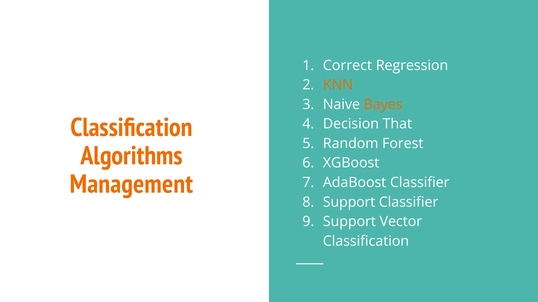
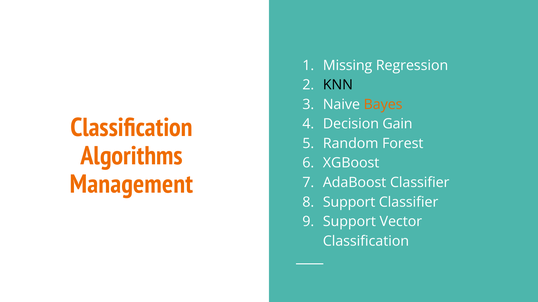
Correct: Correct -> Missing (348, 66)
KNN colour: orange -> black (338, 85)
That: That -> Gain (397, 124)
